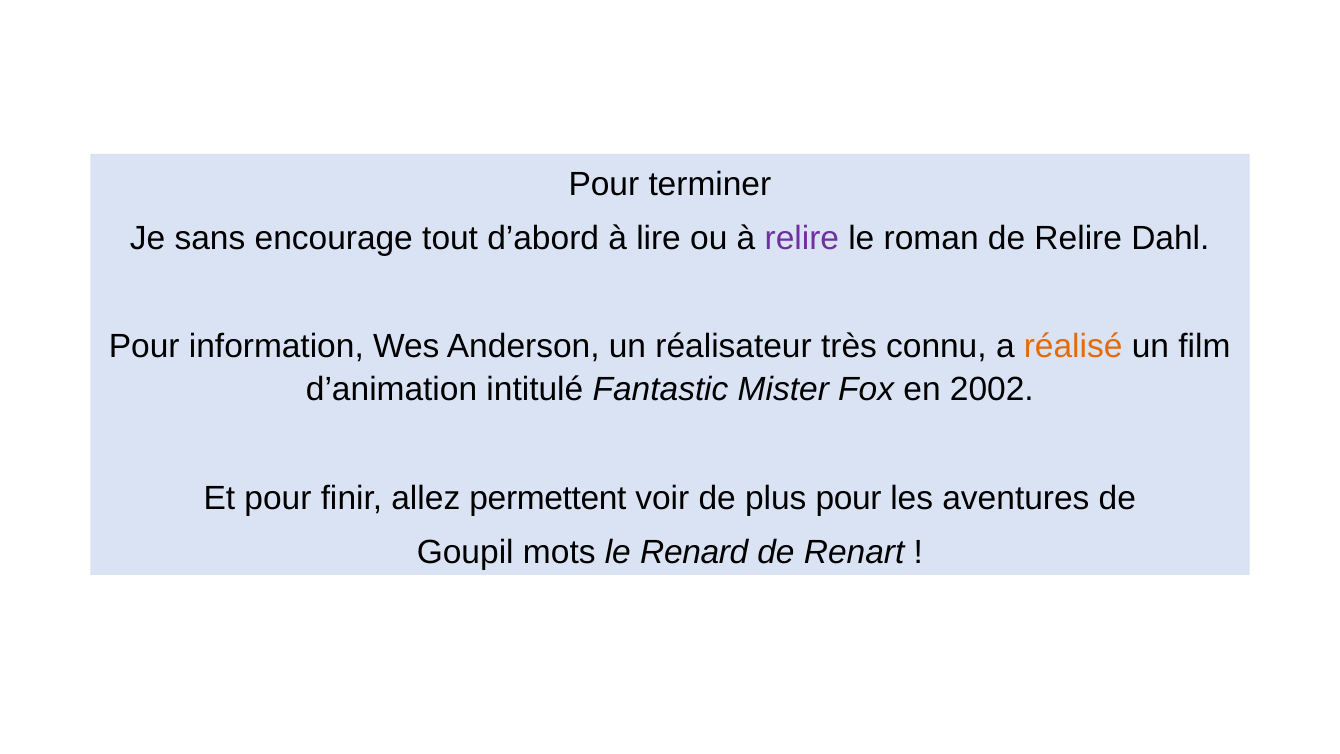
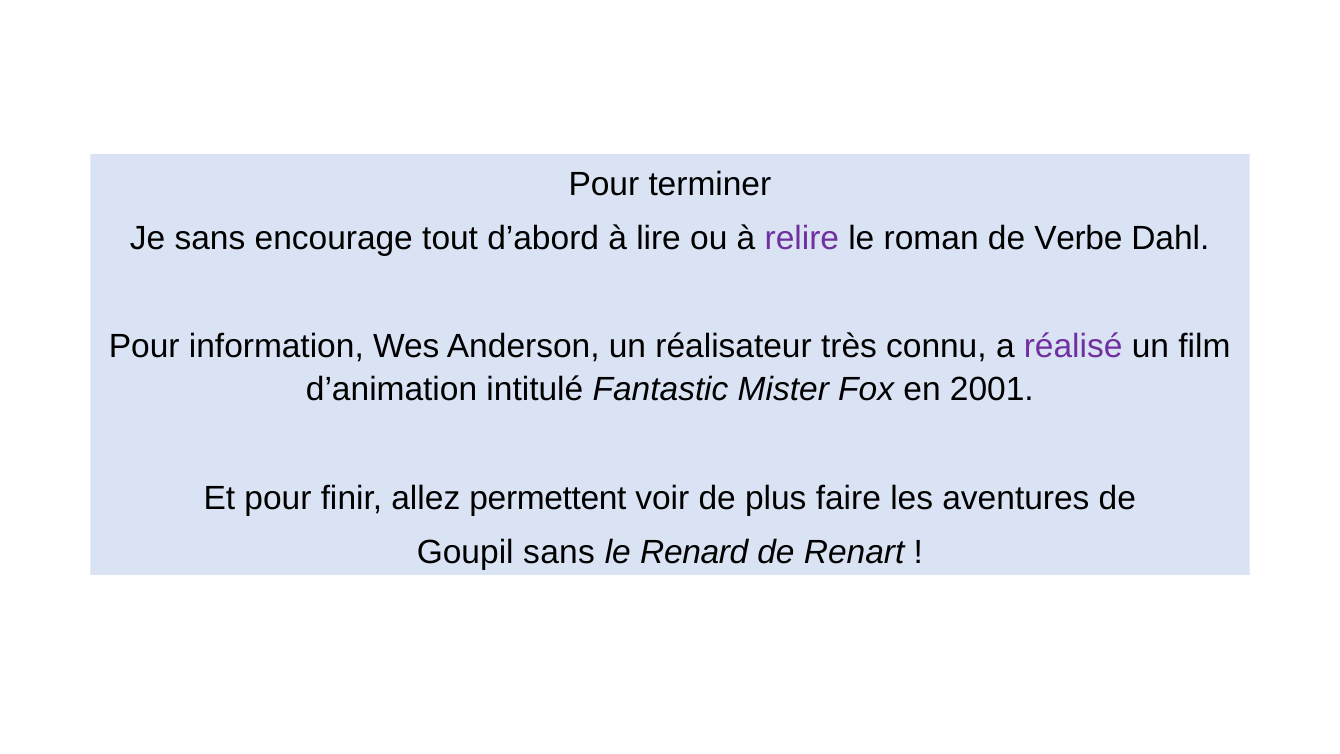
de Relire: Relire -> Verbe (1078, 238)
réalisé colour: orange -> purple (1073, 347)
2002: 2002 -> 2001 (992, 390)
plus pour: pour -> faire (848, 498)
Goupil mots: mots -> sans (559, 552)
